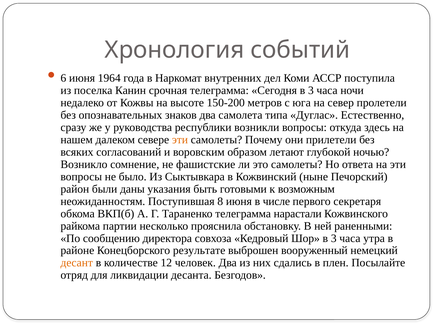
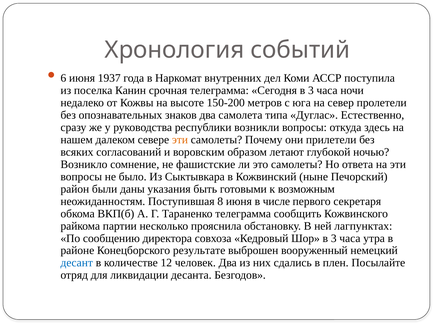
1964: 1964 -> 1937 (109, 78)
нарастали: нарастали -> сообщить (298, 214)
раненными: раненными -> лагпунктах (363, 226)
десант colour: orange -> blue (77, 263)
